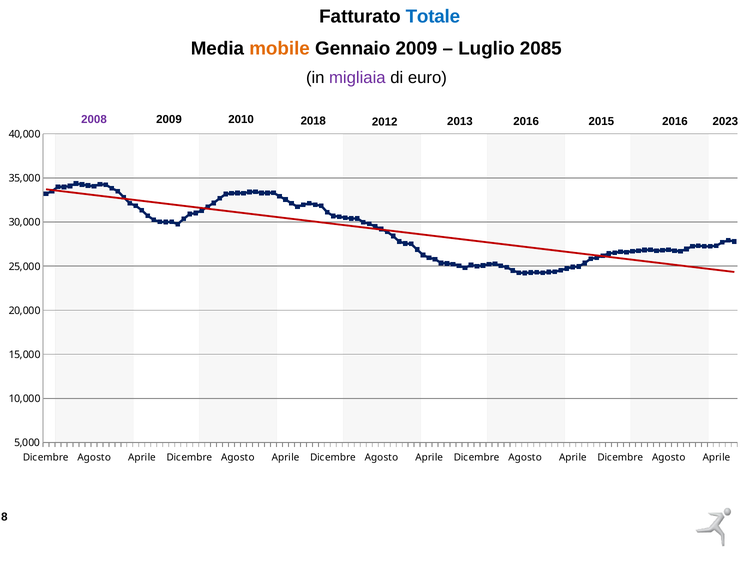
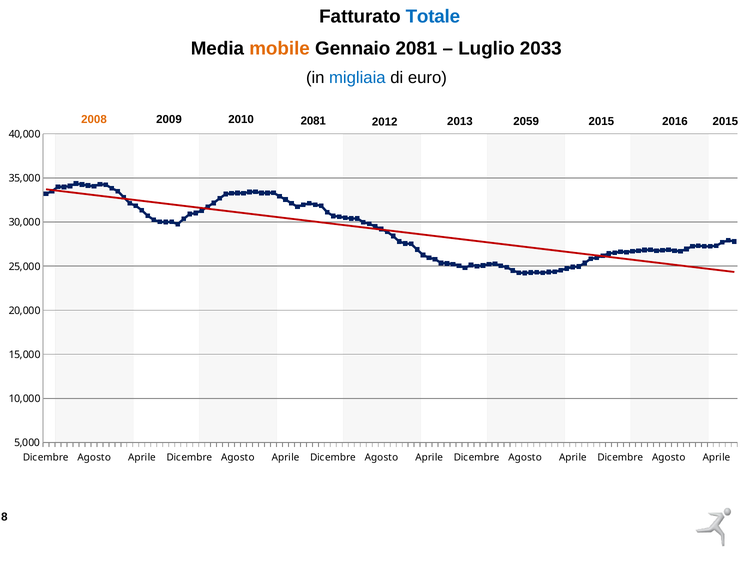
Gennaio 2009: 2009 -> 2081 (416, 48)
2085: 2085 -> 2033 (541, 48)
migliaia colour: purple -> blue (357, 78)
2008 colour: purple -> orange (94, 119)
2010 2018: 2018 -> 2081 (313, 121)
2013 2016: 2016 -> 2059 (526, 121)
2016 2023: 2023 -> 2015 (725, 122)
